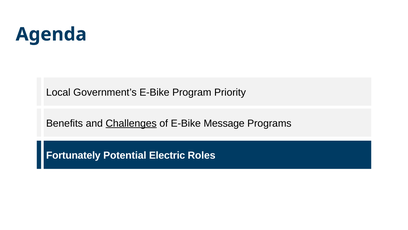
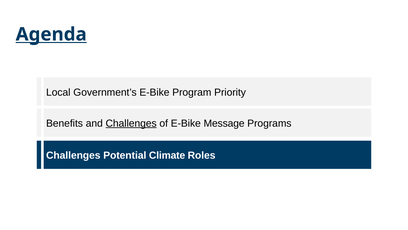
Agenda underline: none -> present (51, 34)
Fortunately: Fortunately -> Challenges (73, 155)
Electric: Electric -> Climate (167, 155)
